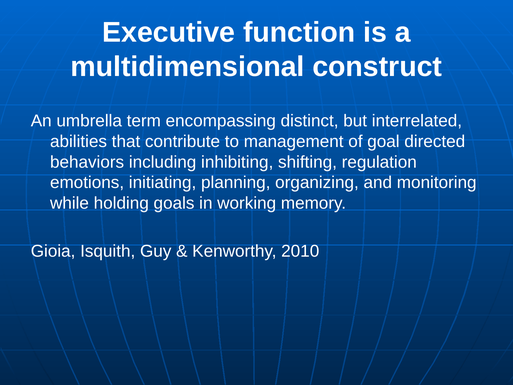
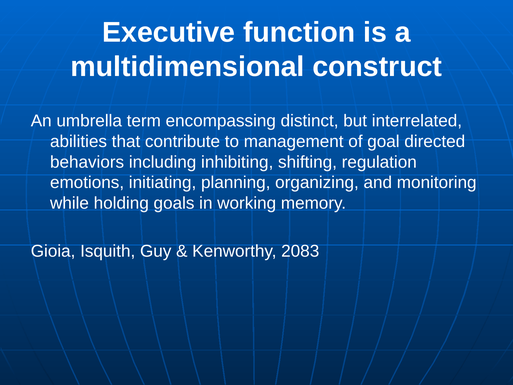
2010: 2010 -> 2083 (300, 251)
